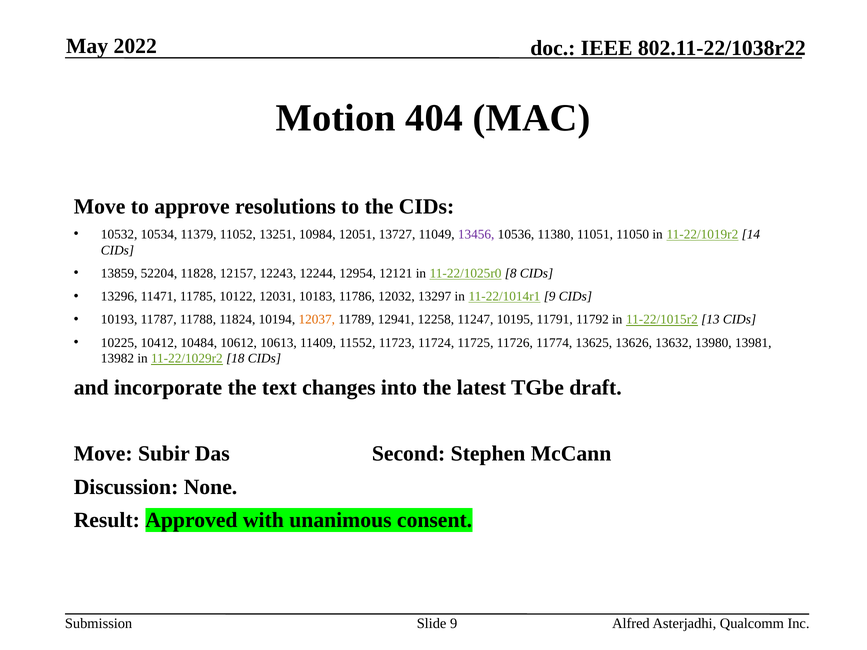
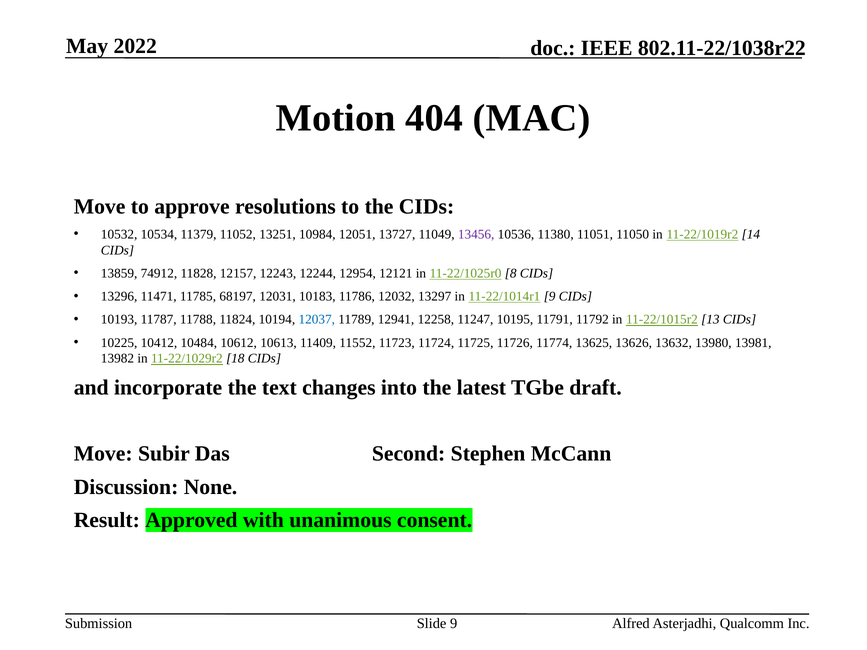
52204: 52204 -> 74912 (159, 273)
10122: 10122 -> 68197 (238, 297)
12037 colour: orange -> blue (317, 320)
